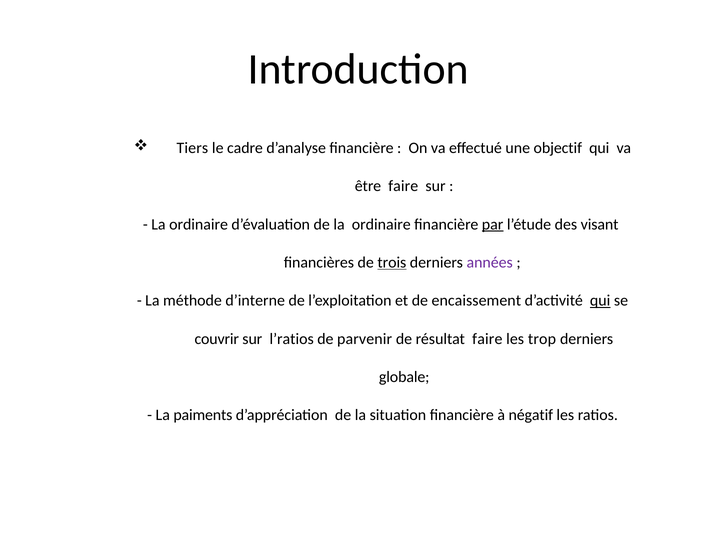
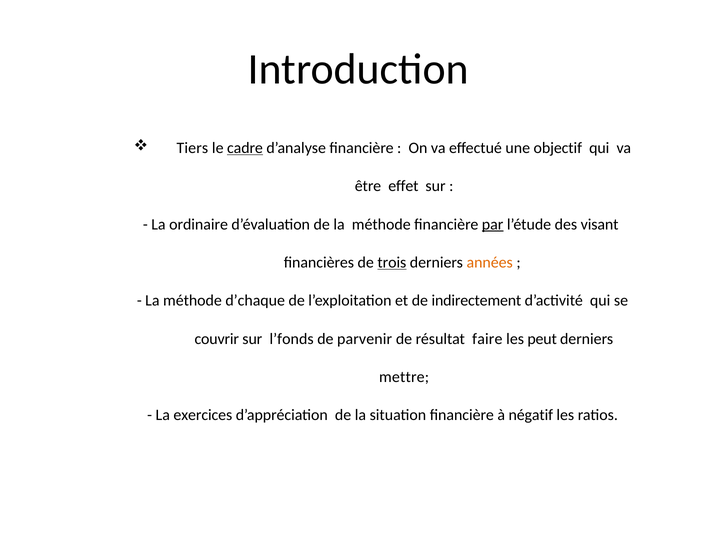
cadre underline: none -> present (245, 148)
être faire: faire -> effet (403, 186)
de la ordinaire: ordinaire -> méthode (381, 225)
années colour: purple -> orange (490, 263)
d’interne: d’interne -> d’chaque (255, 301)
encaissement: encaissement -> indirectement (476, 301)
qui underline: present -> none (600, 301)
l’ratios: l’ratios -> l’fonds (292, 339)
trop: trop -> peut (542, 339)
globale: globale -> mettre (404, 377)
paiments: paiments -> exercices (203, 416)
